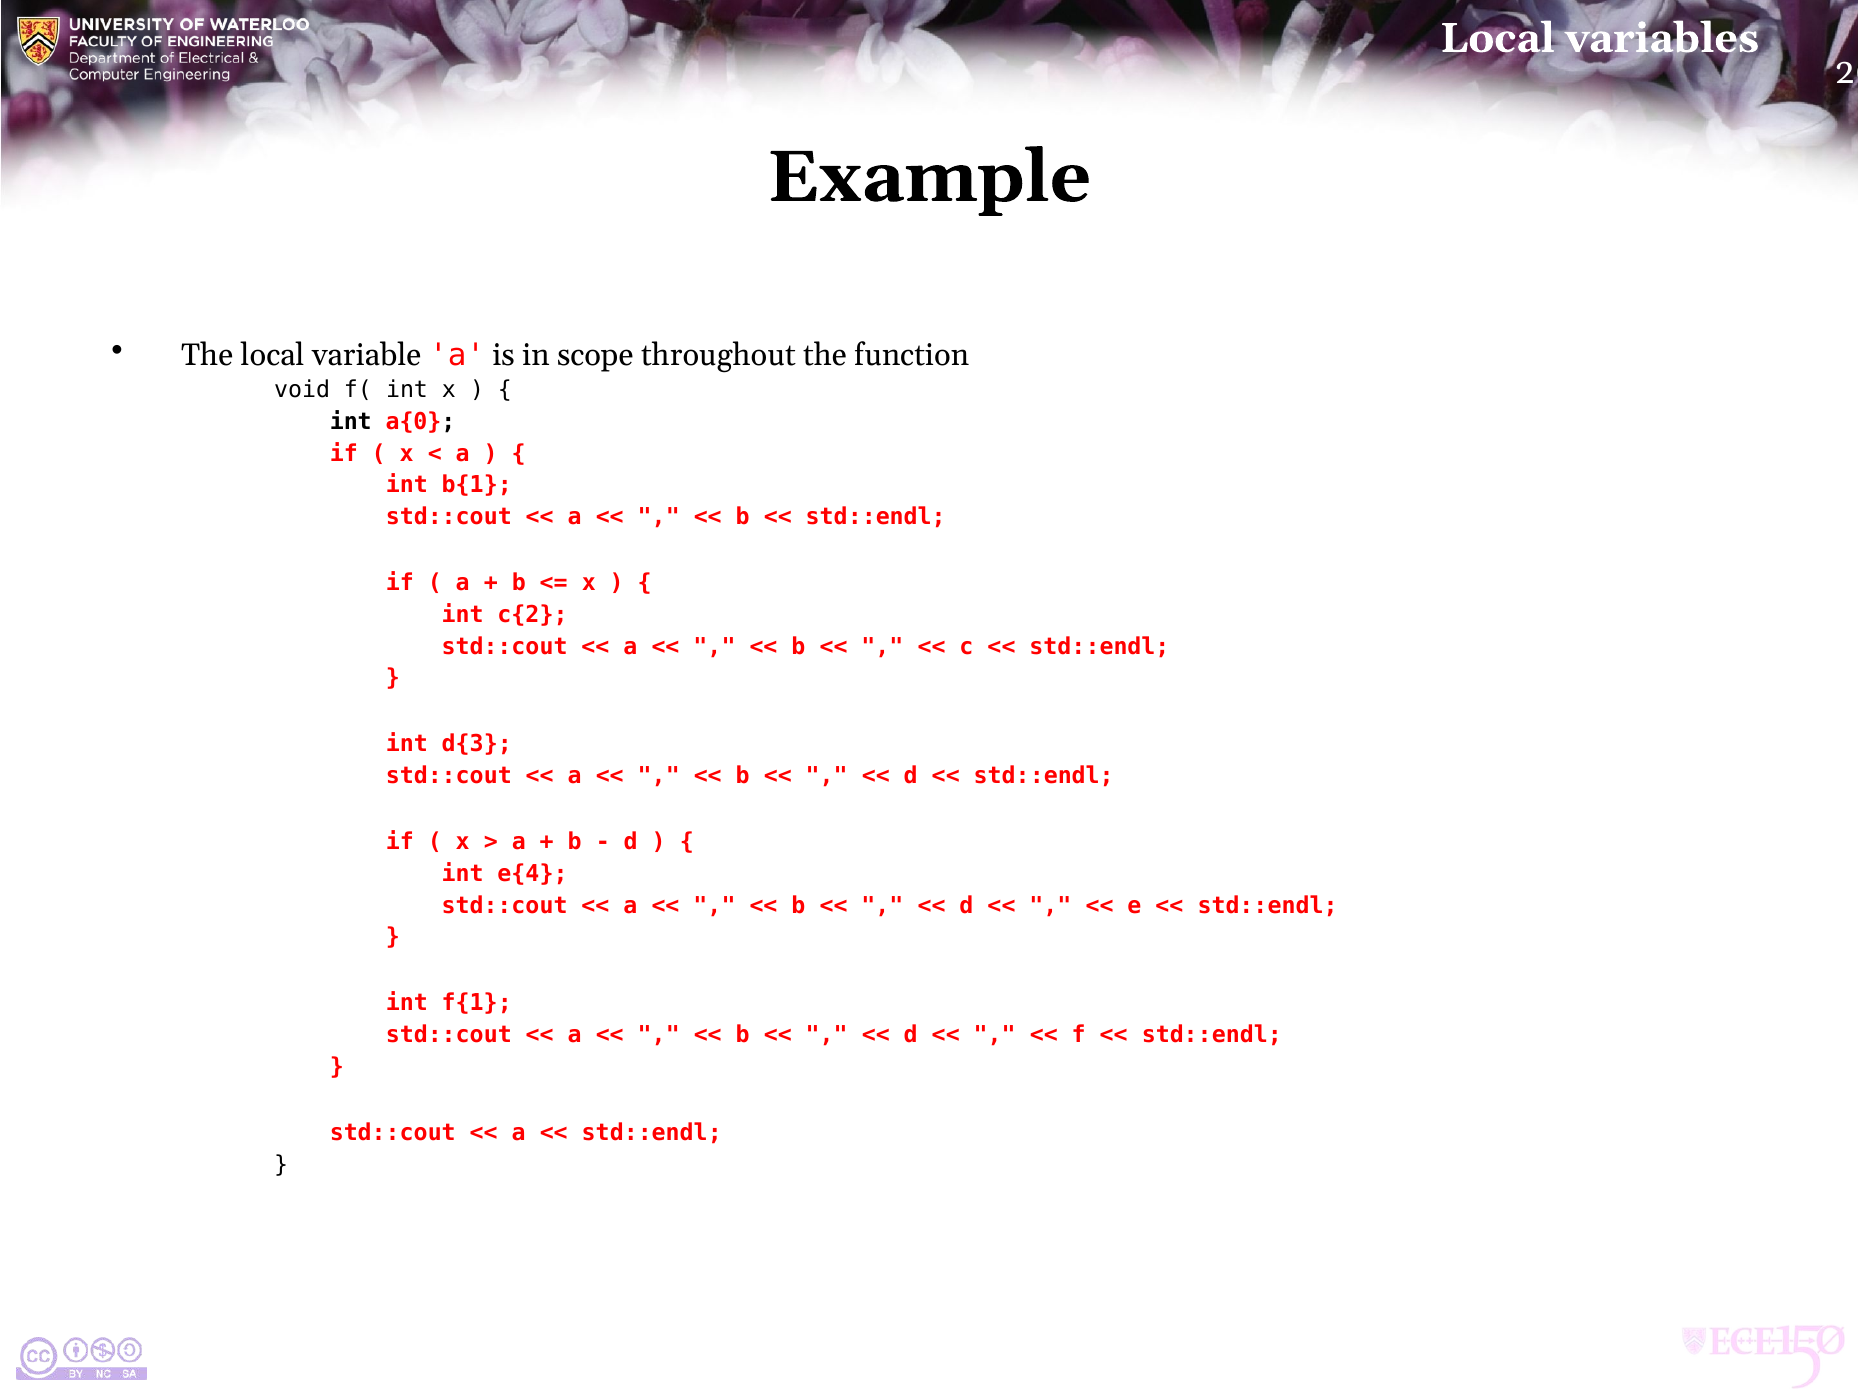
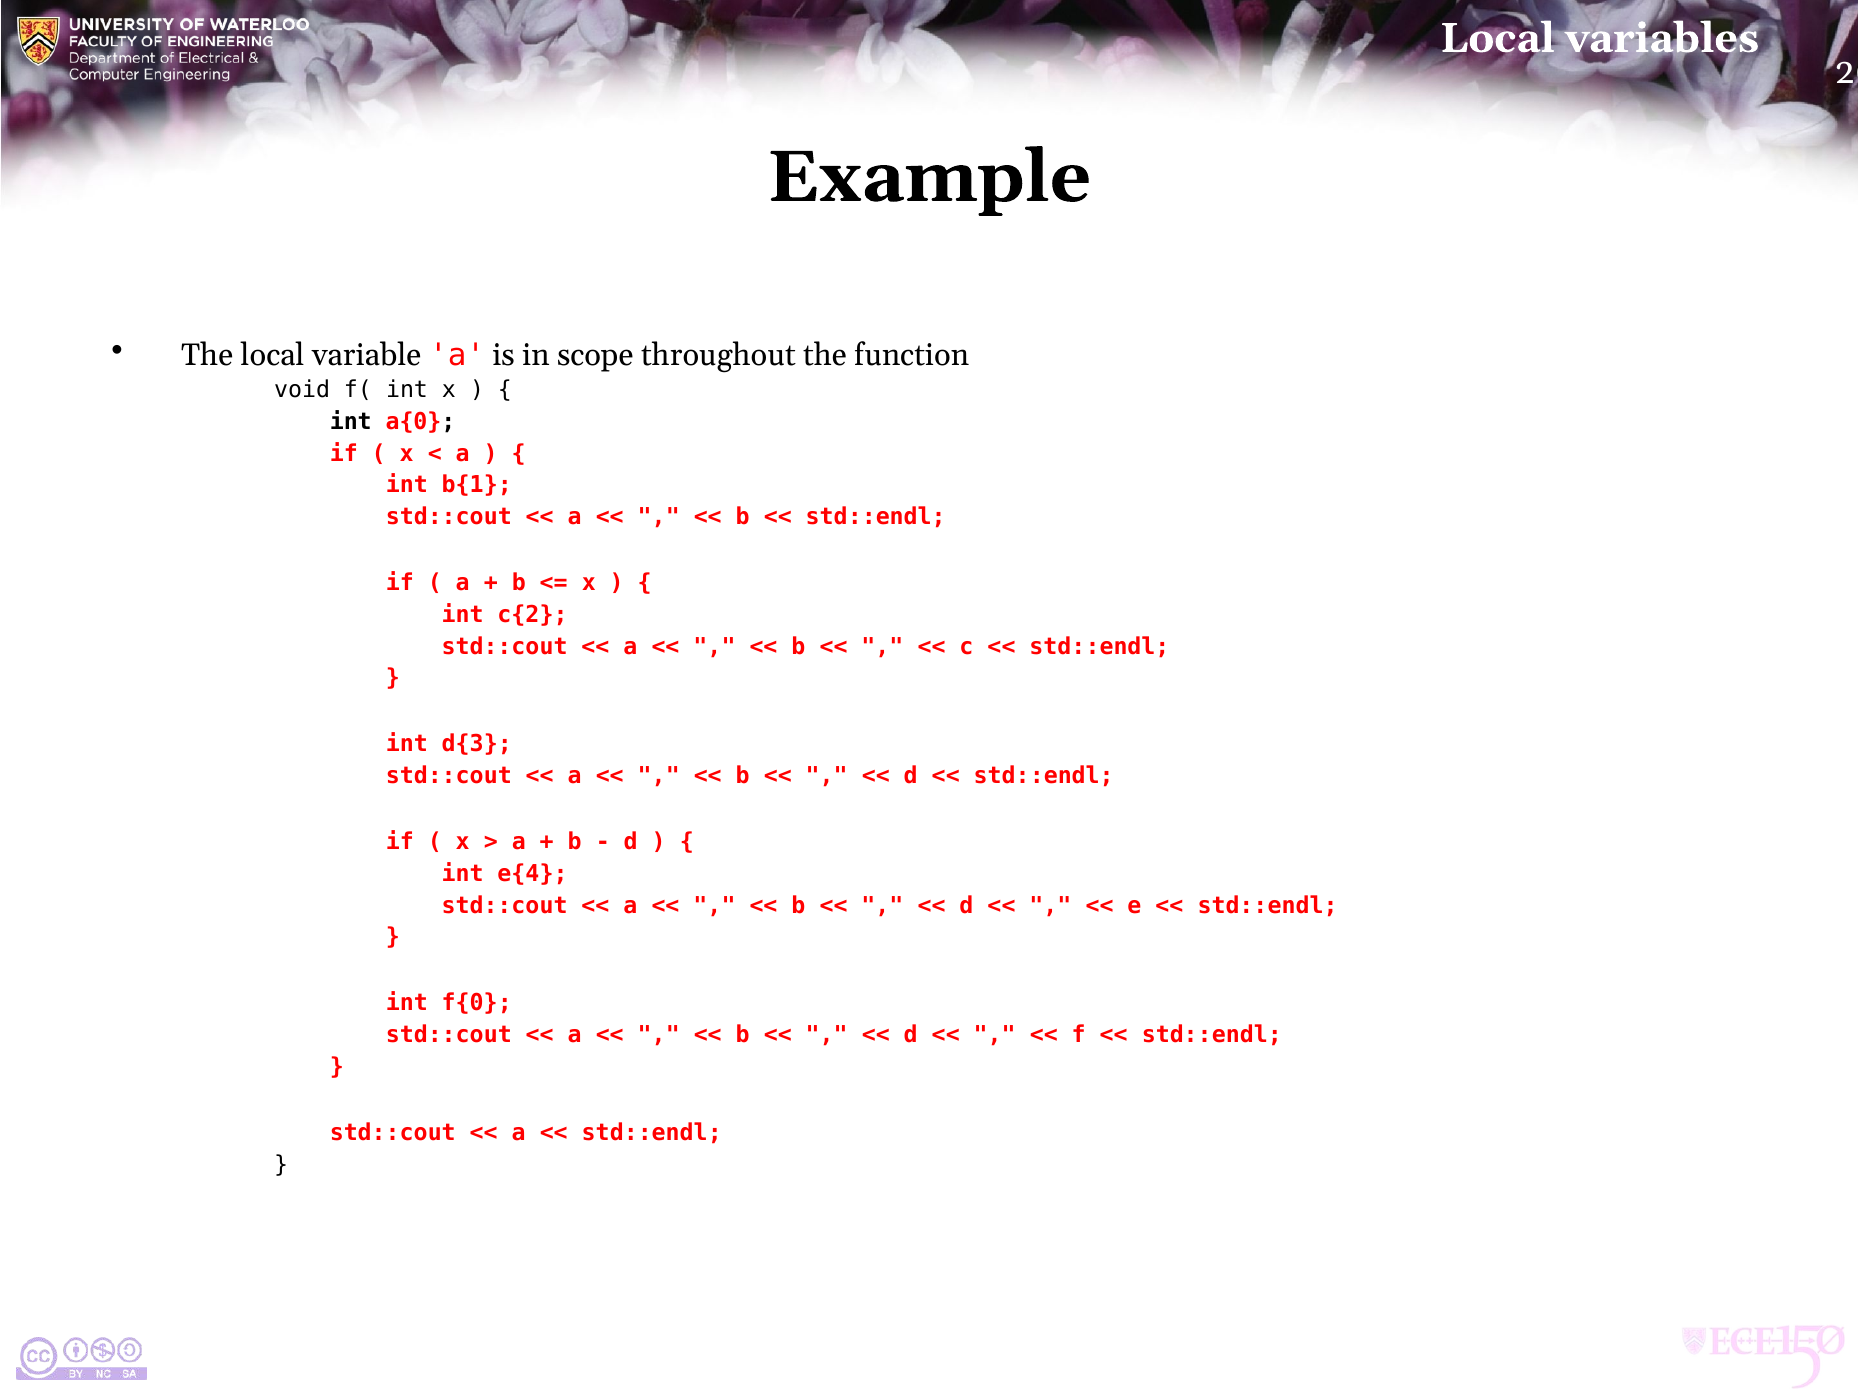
f{1: f{1 -> f{0 (477, 1003)
